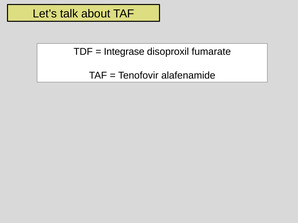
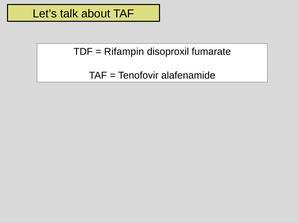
Integrase: Integrase -> Rifampin (124, 52)
